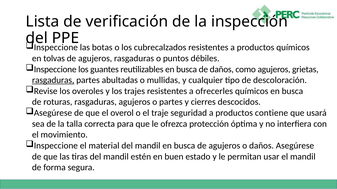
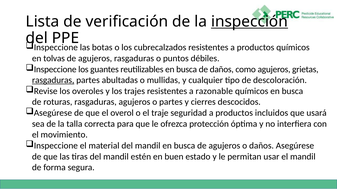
inspección underline: none -> present (249, 22)
ofrecerles: ofrecerles -> razonable (214, 91)
contiene: contiene -> incluidos (272, 113)
